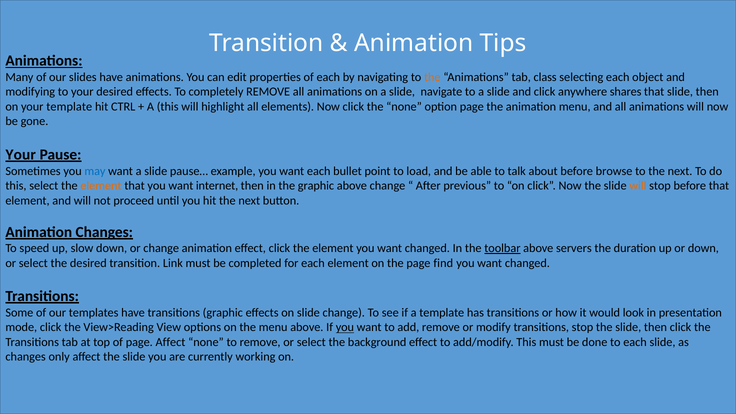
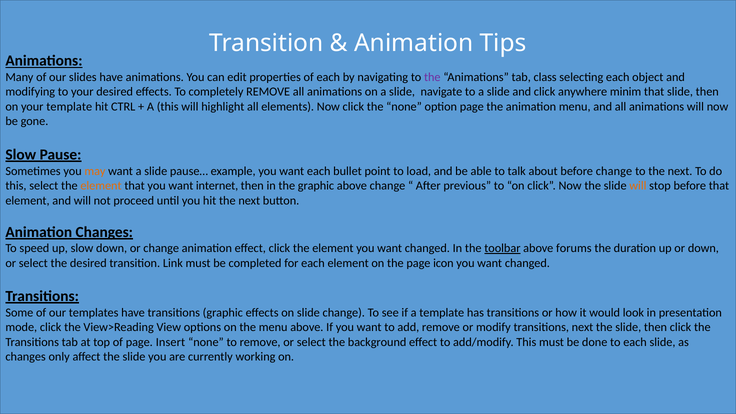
the colour: orange -> purple (432, 77)
shares: shares -> minim (626, 92)
Your: Your -> Slow (21, 155)
may colour: blue -> orange (95, 171)
before browse: browse -> change (614, 171)
servers: servers -> forums (574, 248)
find: find -> icon (443, 263)
you underline: present -> none (345, 327)
transitions stop: stop -> next (583, 327)
page Affect: Affect -> Insert (170, 342)
